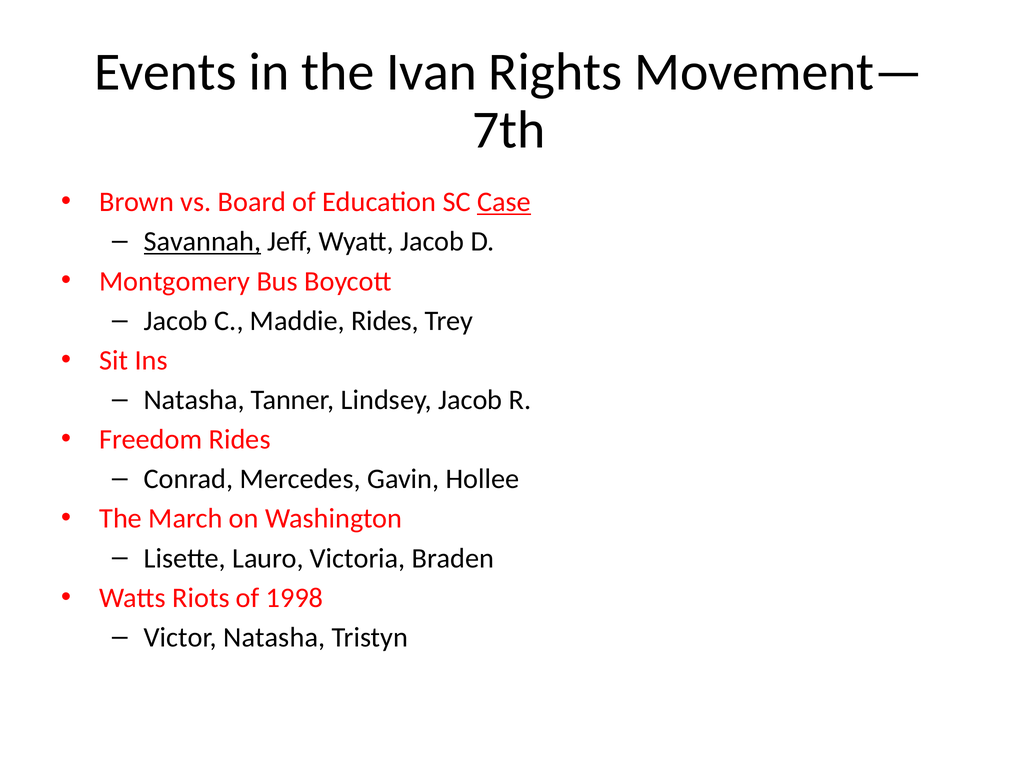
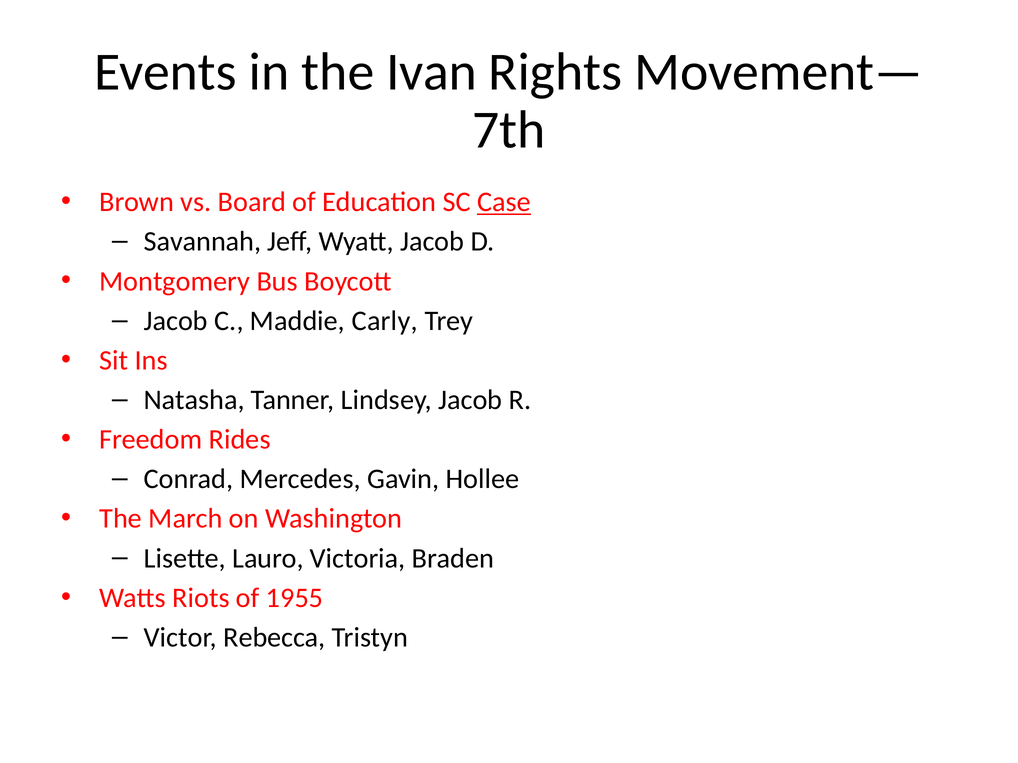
Savannah underline: present -> none (202, 242)
Maddie Rides: Rides -> Carly (385, 321)
1998: 1998 -> 1955 (295, 598)
Victor Natasha: Natasha -> Rebecca (274, 638)
